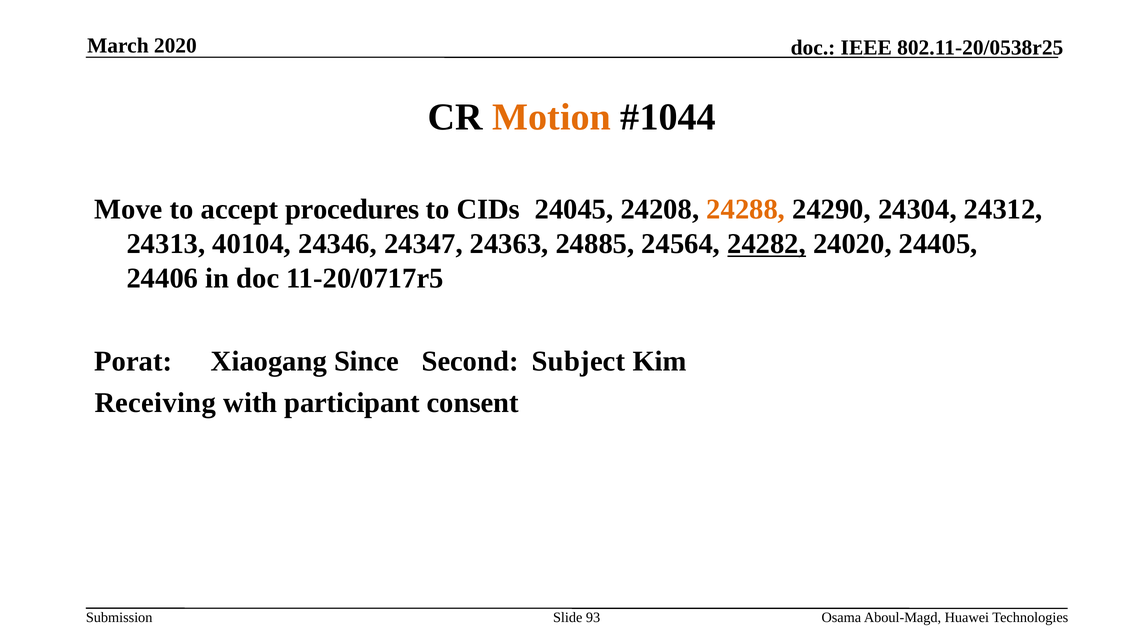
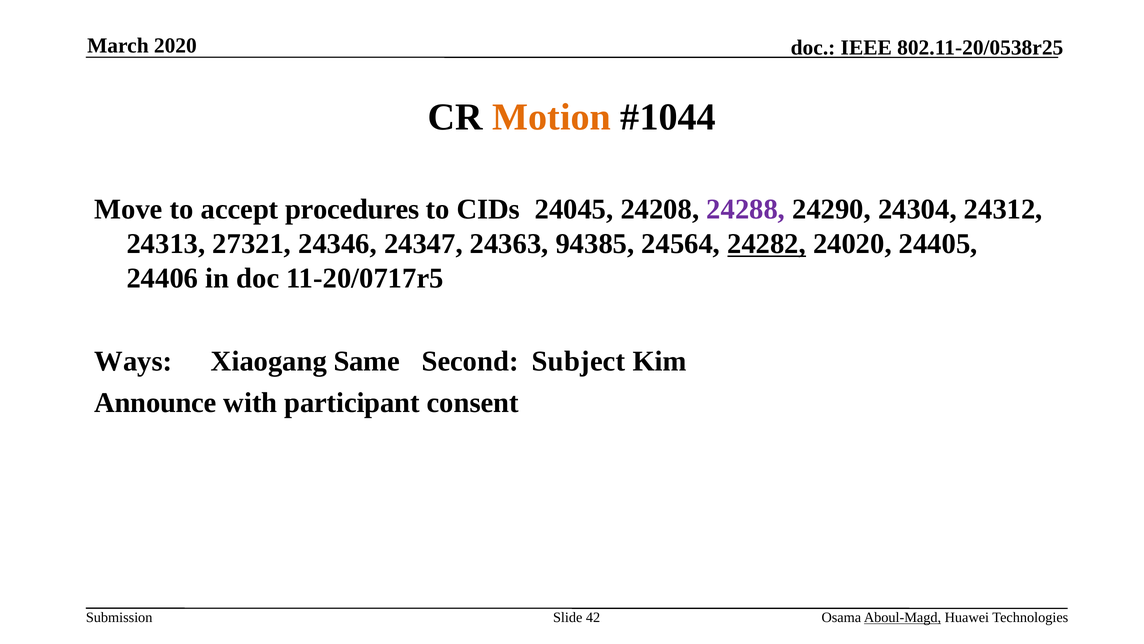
24288 colour: orange -> purple (746, 209)
40104: 40104 -> 27321 (252, 244)
24885: 24885 -> 94385 (595, 244)
Porat: Porat -> Ways (133, 361)
Since: Since -> Same (367, 361)
Receiving: Receiving -> Announce (155, 402)
93: 93 -> 42 (593, 617)
Aboul-Magd underline: none -> present (903, 617)
